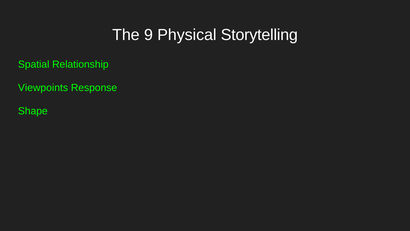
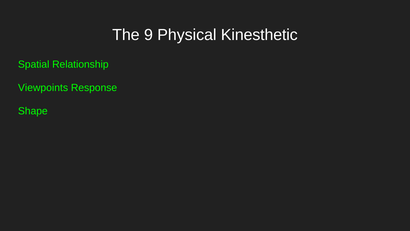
Storytelling: Storytelling -> Kinesthetic (259, 35)
